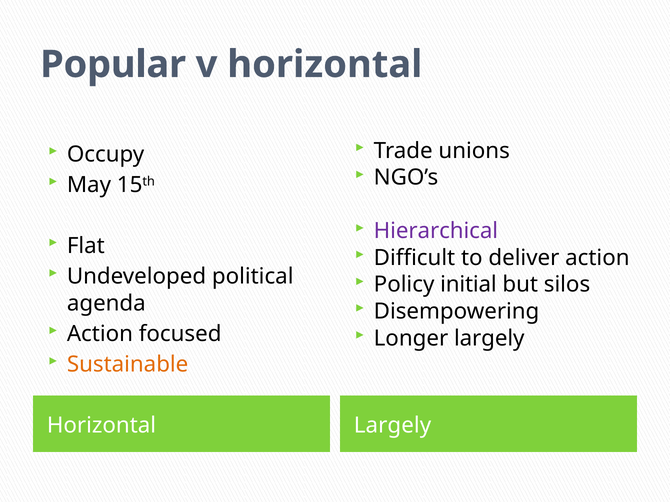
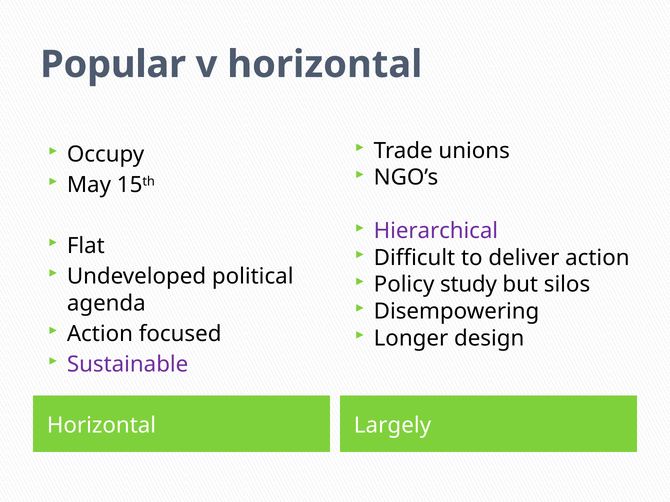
initial: initial -> study (469, 285)
Longer largely: largely -> design (489, 338)
Sustainable colour: orange -> purple (128, 365)
